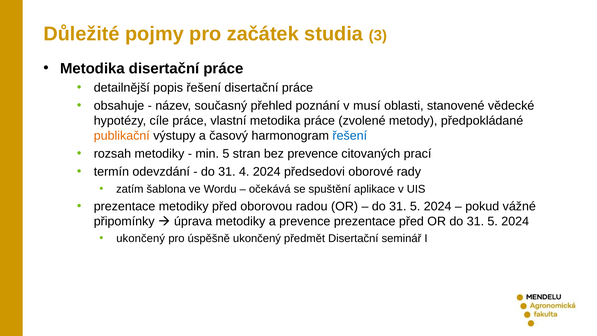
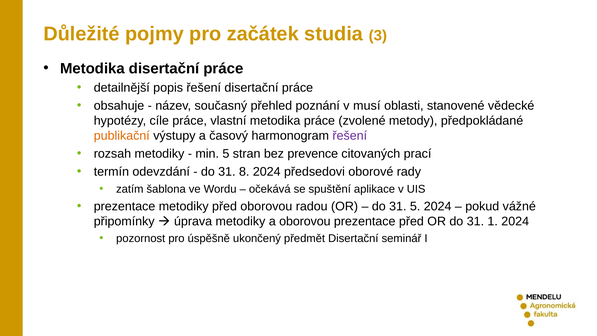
řešení colour: blue -> purple (350, 136)
4: 4 -> 8 (244, 172)
a prevence: prevence -> oborovou (305, 221)
OR do 31 5: 5 -> 1 (493, 221)
ukončený: ukončený -> pozornost (141, 238)
